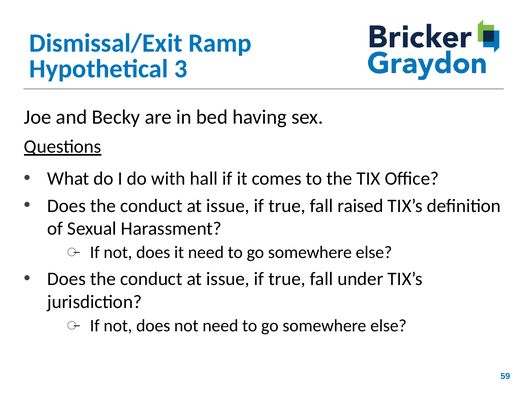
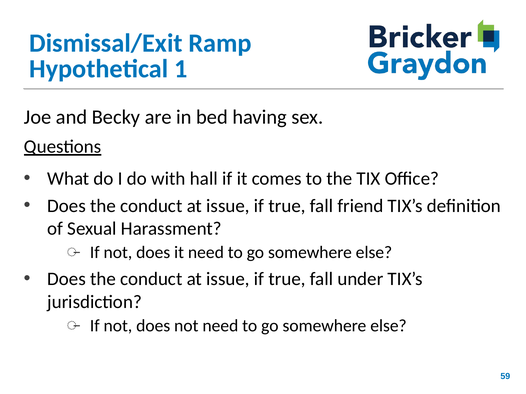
3: 3 -> 1 (181, 69)
raised: raised -> friend (360, 206)
